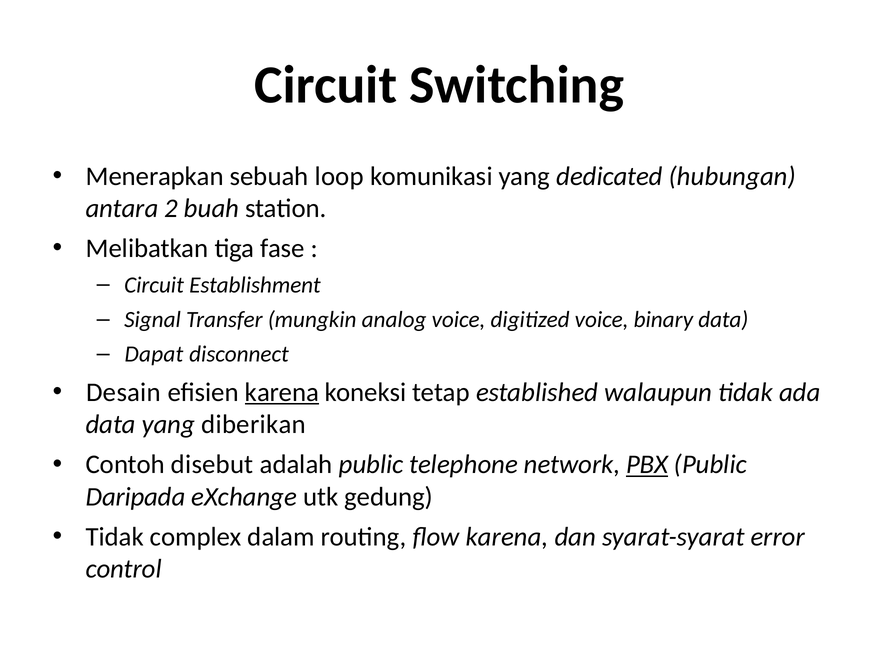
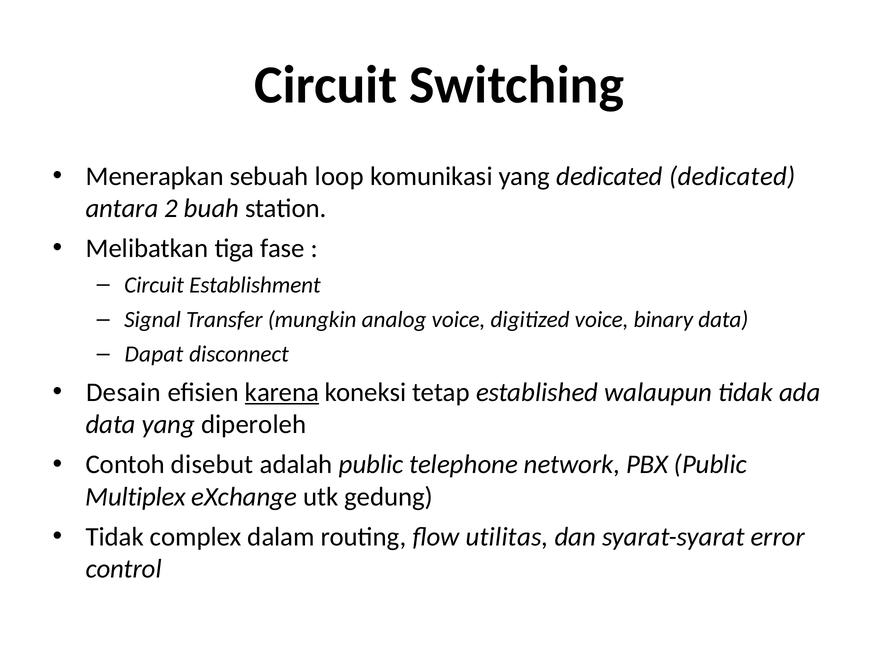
dedicated hubungan: hubungan -> dedicated (732, 176)
diberikan: diberikan -> diperoleh (254, 425)
PBX underline: present -> none (647, 465)
Daripada: Daripada -> Multiplex (136, 497)
flow karena: karena -> utilitas (507, 537)
